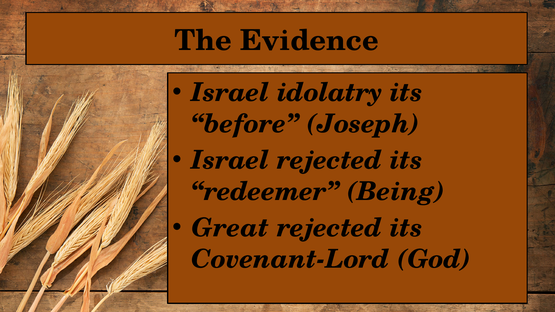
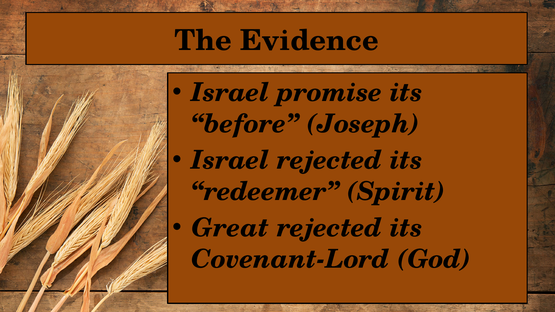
idolatry: idolatry -> promise (329, 93)
Being: Being -> Spirit (396, 192)
